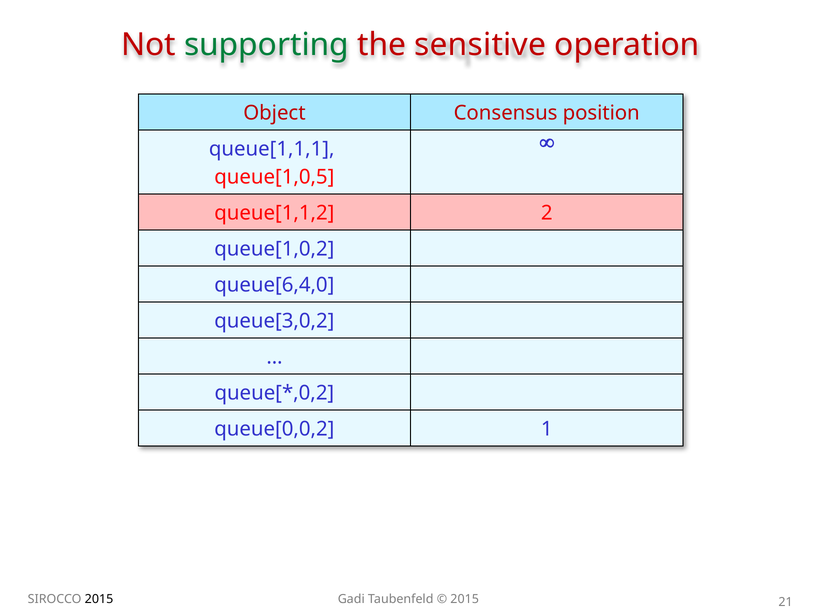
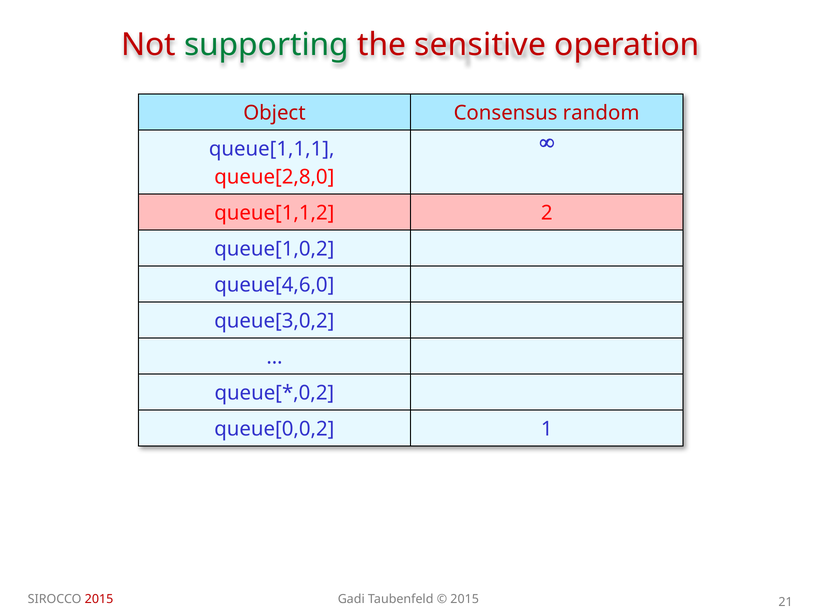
position: position -> random (601, 113)
queue[1,0,5: queue[1,0,5 -> queue[2,8,0 (274, 177)
queue[6,4,0: queue[6,4,0 -> queue[4,6,0 (274, 285)
2015 colour: black -> red (99, 599)
